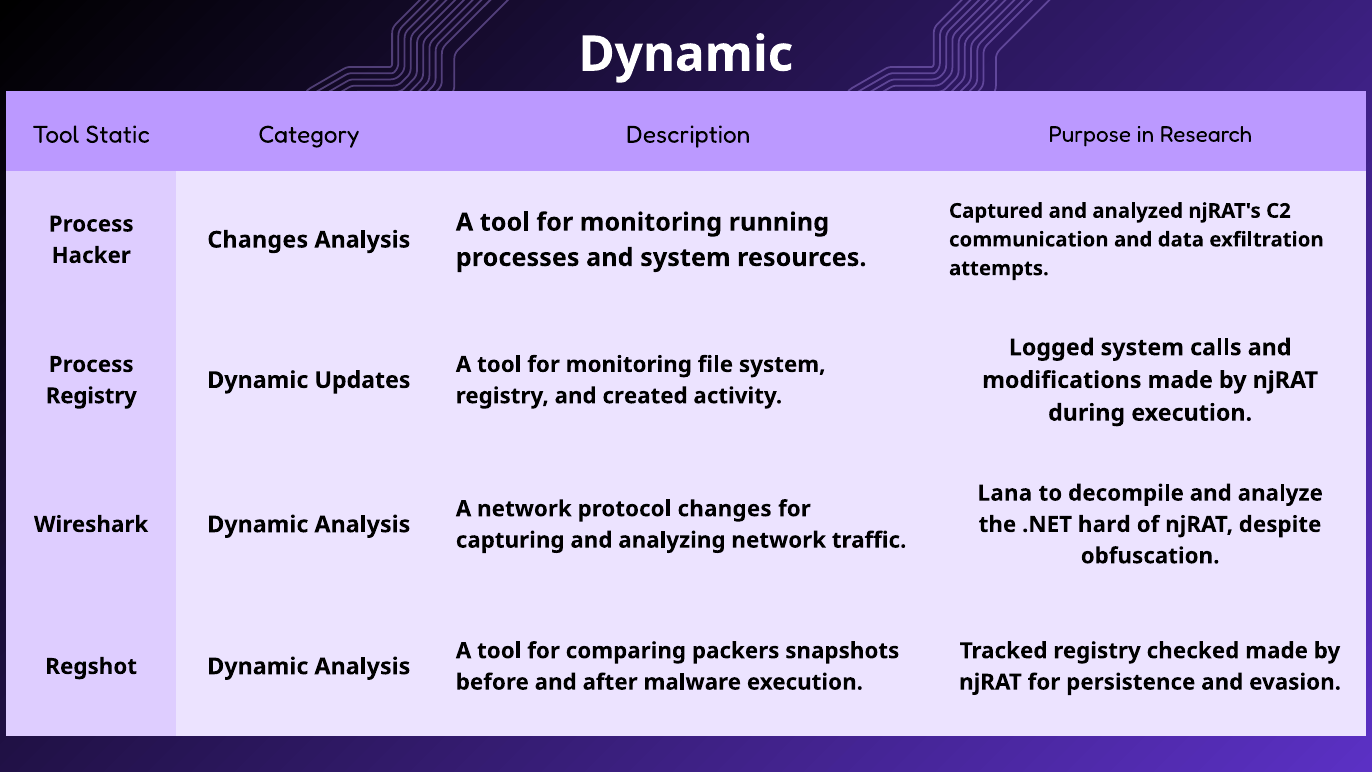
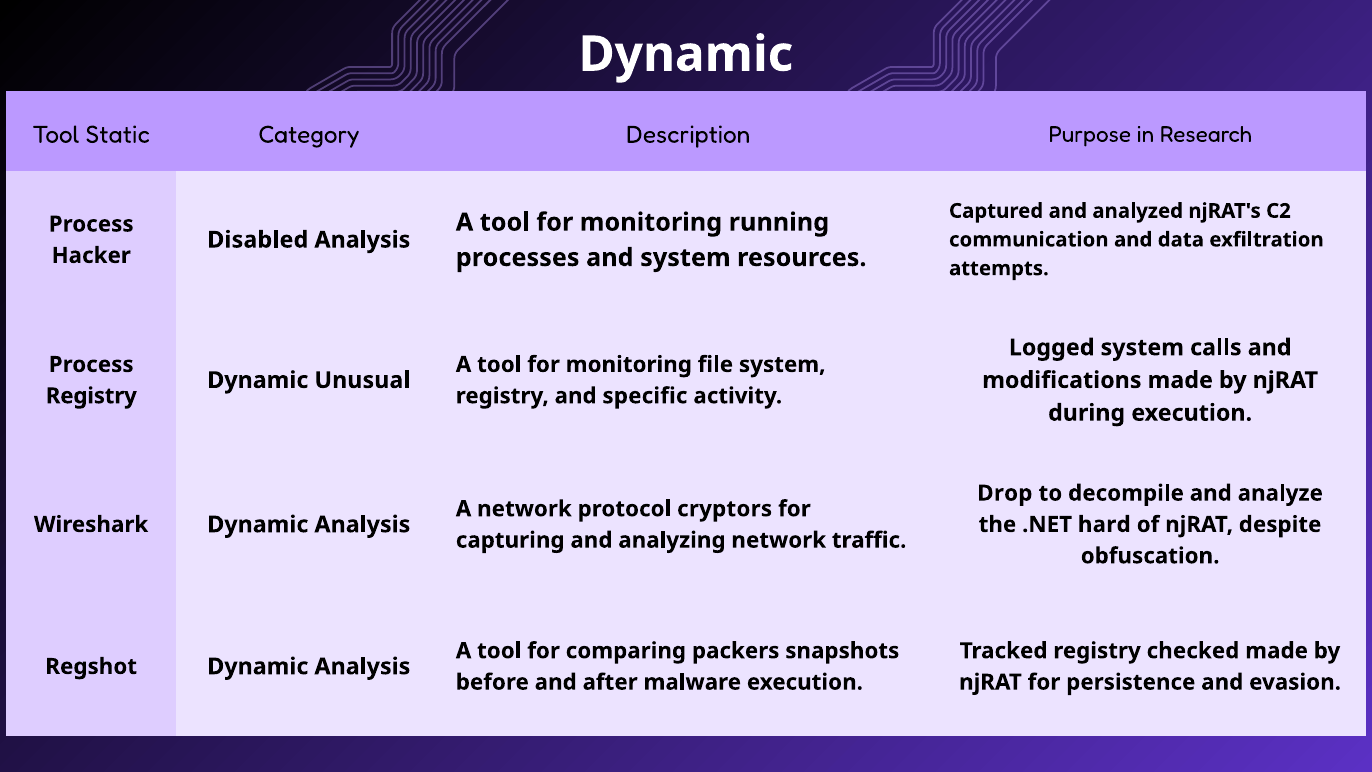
Changes: Changes -> Disabled (258, 240)
Updates: Updates -> Unusual (362, 380)
created: created -> specific (645, 396)
Lana: Lana -> Drop (1005, 493)
protocol changes: changes -> cryptors (725, 509)
